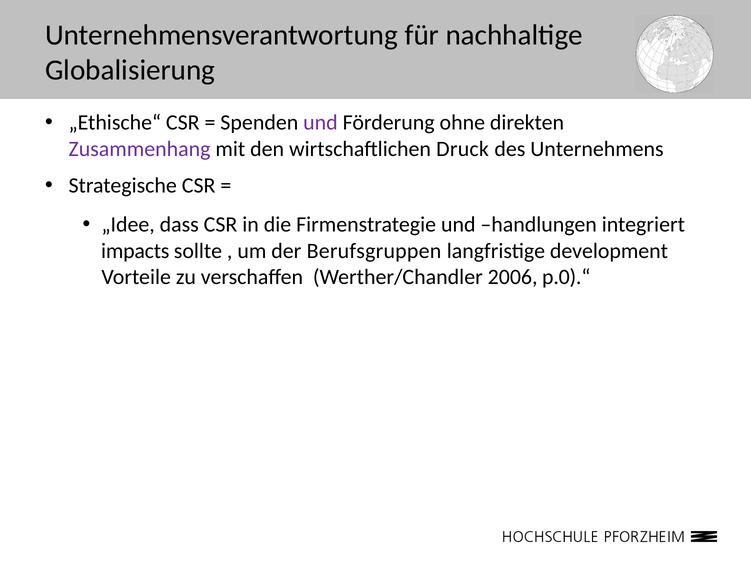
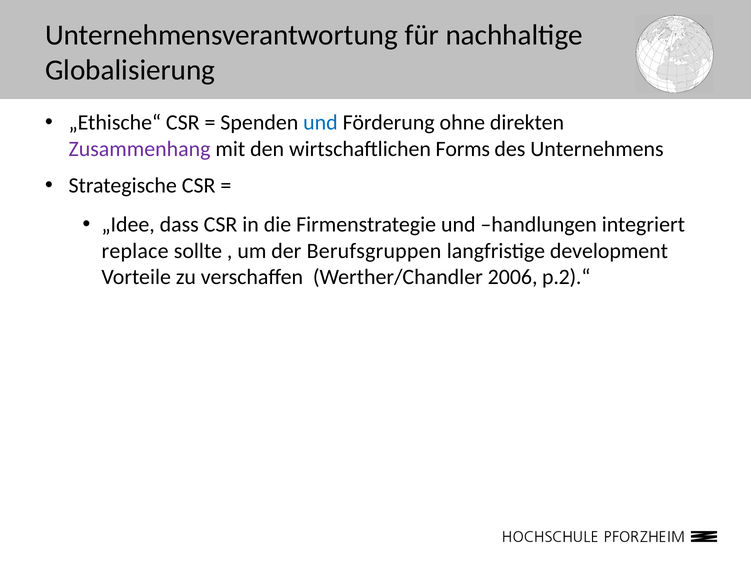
und colour: purple -> blue (320, 123)
Druck: Druck -> Forms (463, 149)
impacts: impacts -> replace (135, 251)
p.0).“: p.0).“ -> p.2).“ (566, 277)
